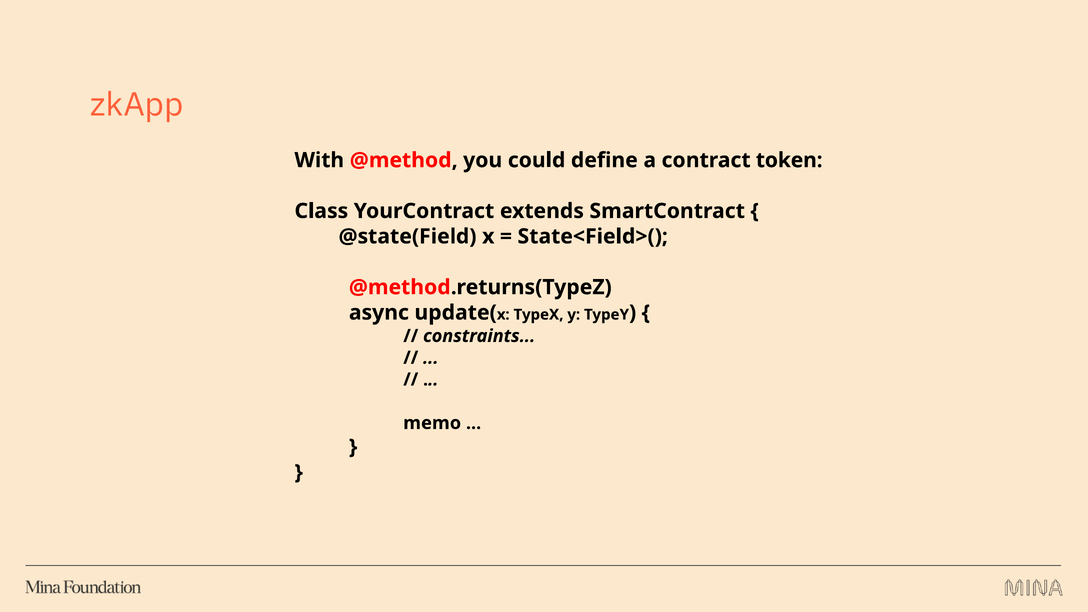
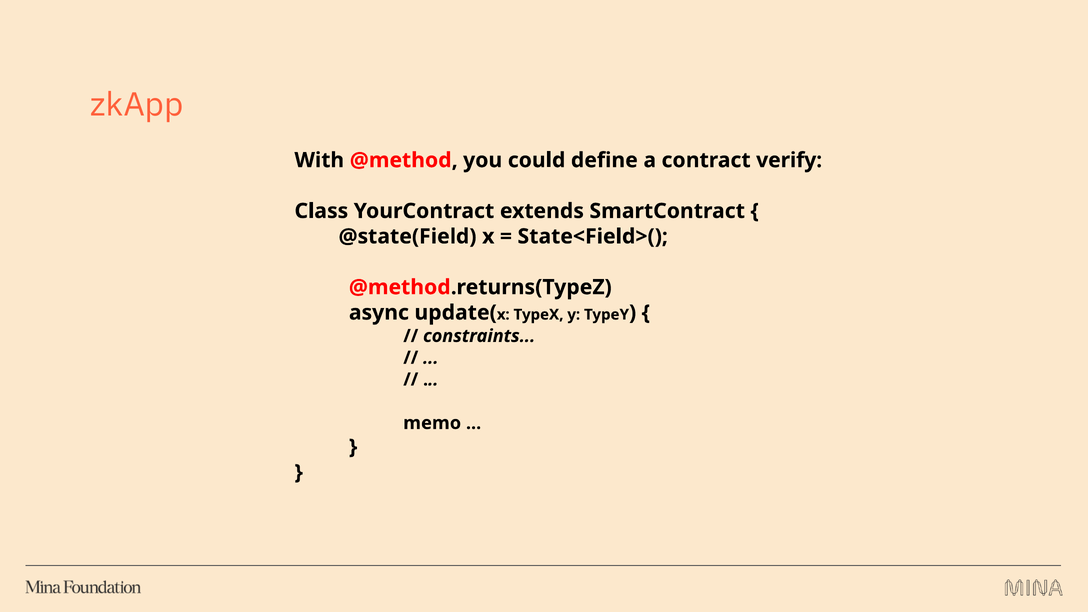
token: token -> verify (789, 160)
